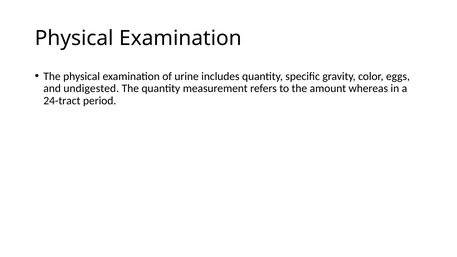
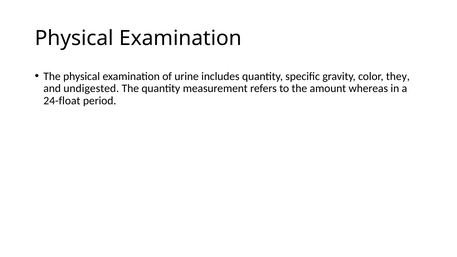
eggs: eggs -> they (398, 76)
24-tract: 24-tract -> 24-float (62, 101)
